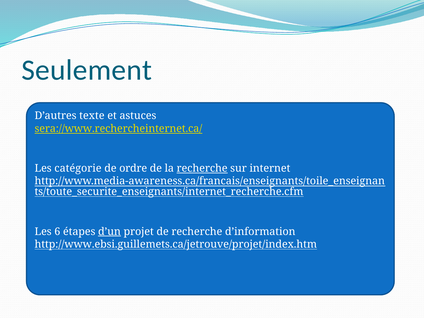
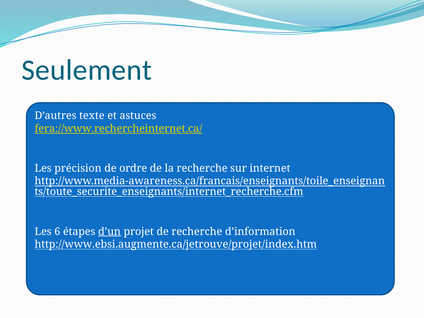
sera://www.rechercheinternet.ca/: sera://www.rechercheinternet.ca/ -> fera://www.rechercheinternet.ca/ (118, 129)
catégorie: catégorie -> précision (78, 168)
recherche underline: present -> none (202, 168)
http://www.ebsi.guillemets.ca/jetrouve/projet/index.htm: http://www.ebsi.guillemets.ca/jetrouve/projet/index.htm -> http://www.ebsi.augmente.ca/jetrouve/projet/index.htm (176, 244)
